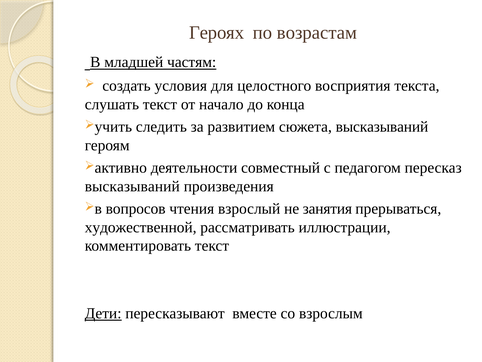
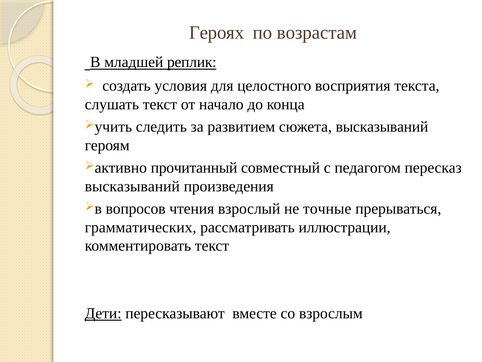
частям: частям -> реплик (192, 62)
деятельности: деятельности -> прочитанный (194, 168)
занятия: занятия -> точные (327, 209)
художественной: художественной -> грамматических (141, 227)
